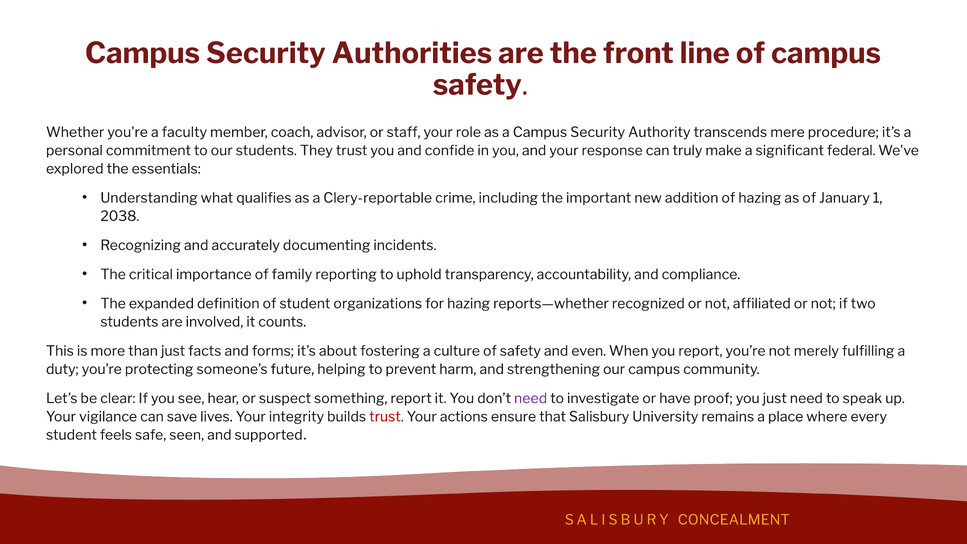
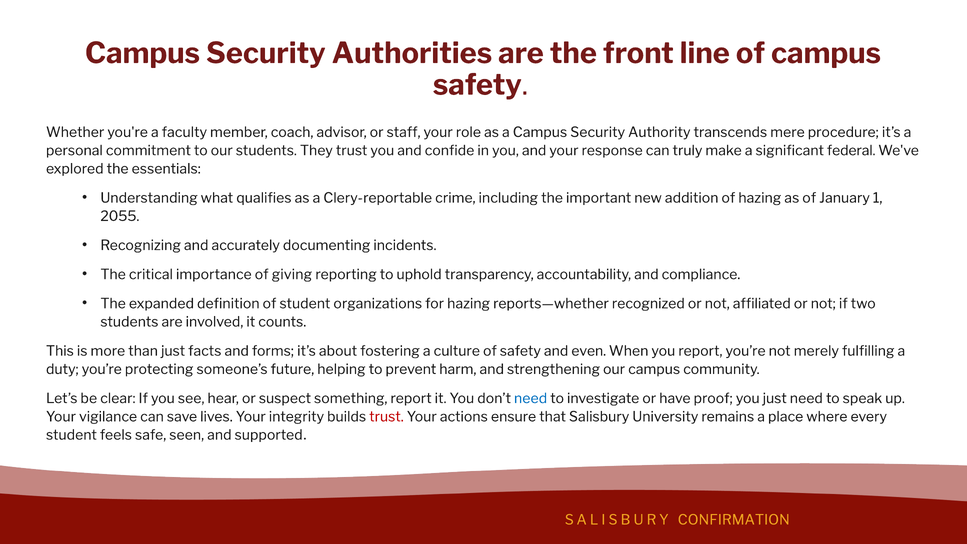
2038: 2038 -> 2055 (120, 216)
family: family -> giving (292, 274)
need colour: purple -> blue (531, 398)
CONCEALMENT: CONCEALMENT -> CONFIRMATION (734, 520)
